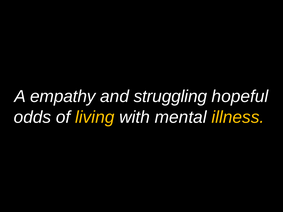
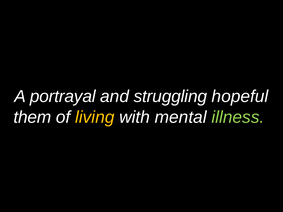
empathy: empathy -> portrayal (63, 96)
odds: odds -> them (32, 117)
illness colour: yellow -> light green (238, 117)
